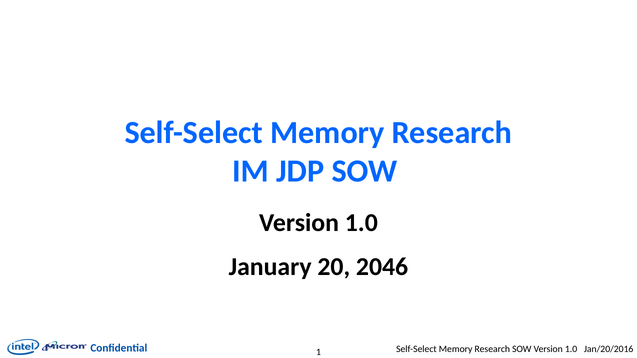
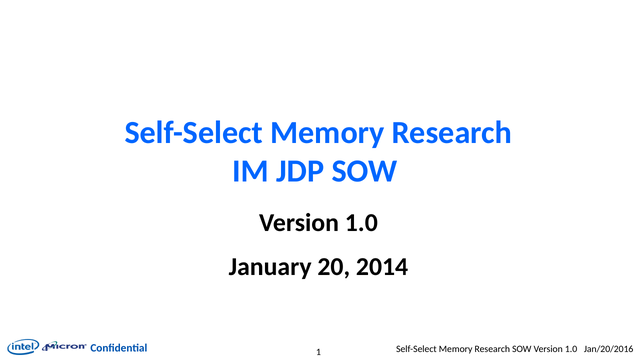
2046: 2046 -> 2014 (382, 267)
